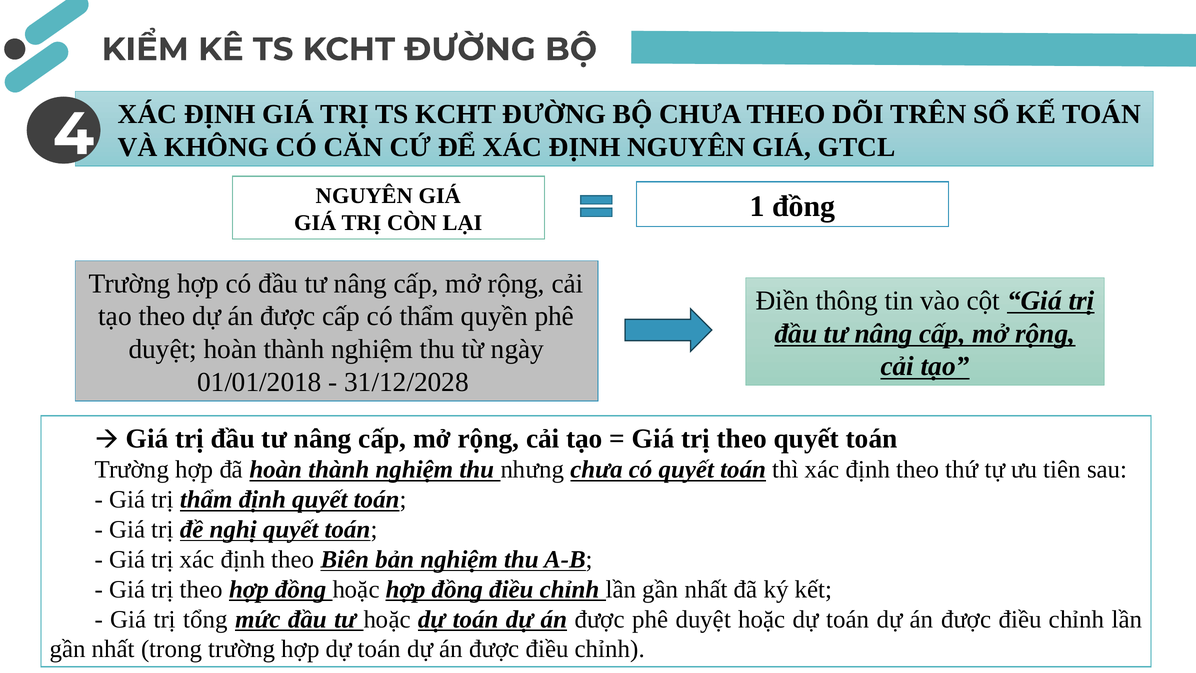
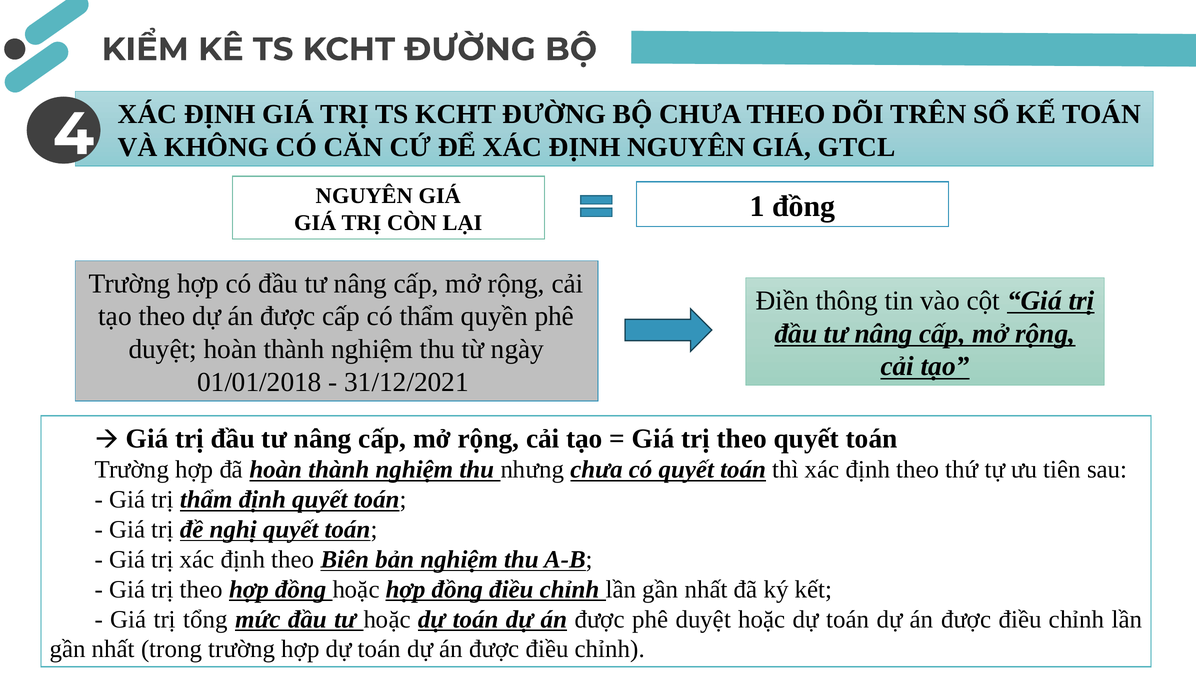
31/12/2028: 31/12/2028 -> 31/12/2021 (407, 382)
